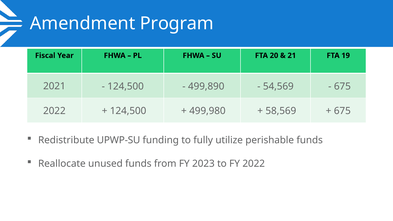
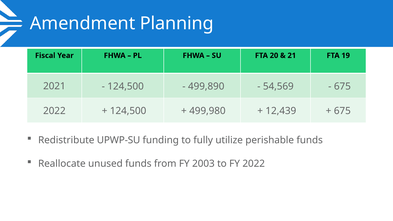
Program: Program -> Planning (177, 23)
58,569: 58,569 -> 12,439 (281, 111)
2023: 2023 -> 2003 (203, 164)
